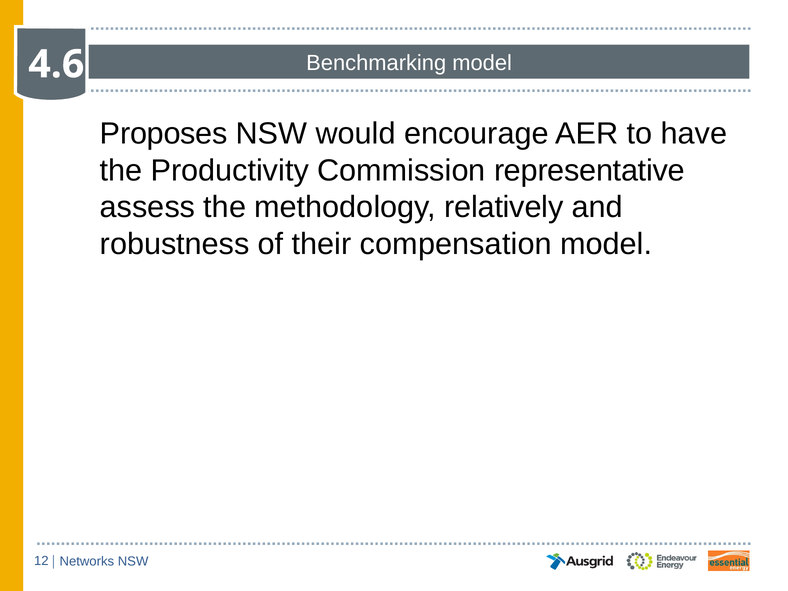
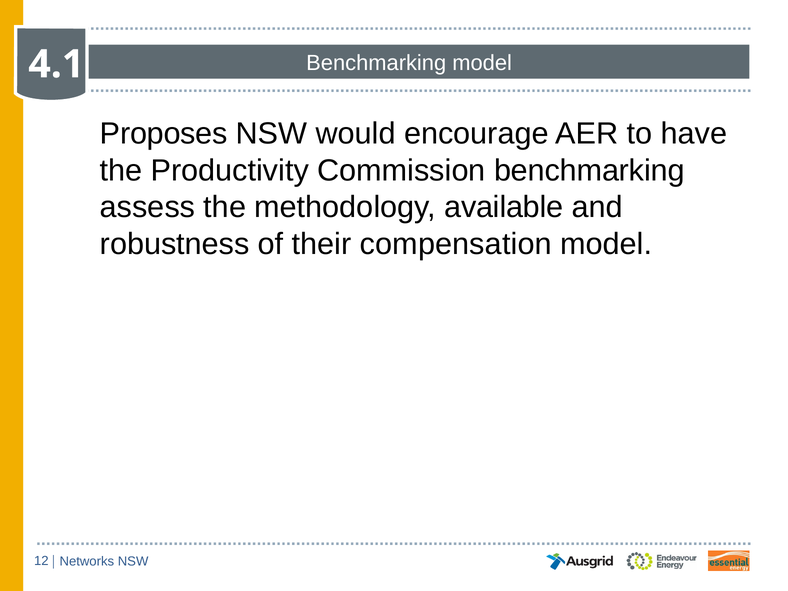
4.6: 4.6 -> 4.1 (56, 64)
Commission representative: representative -> benchmarking (589, 171)
relatively: relatively -> available (504, 207)
